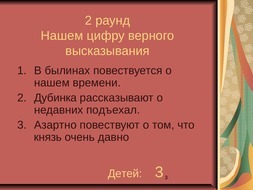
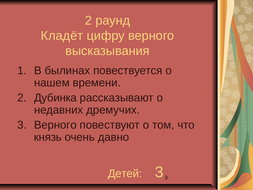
Нашем: Нашем -> Кладёт (62, 36)
подъехал: подъехал -> дремучих (113, 110)
3 Азартно: Азартно -> Верного (55, 125)
